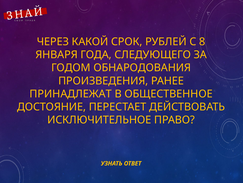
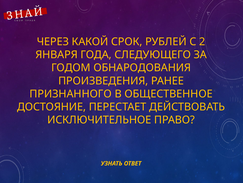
8: 8 -> 2 (202, 42)
ПРИНАДЛЕЖАТ: ПРИНАДЛЕЖАТ -> ПРИЗНАННОГО (71, 93)
